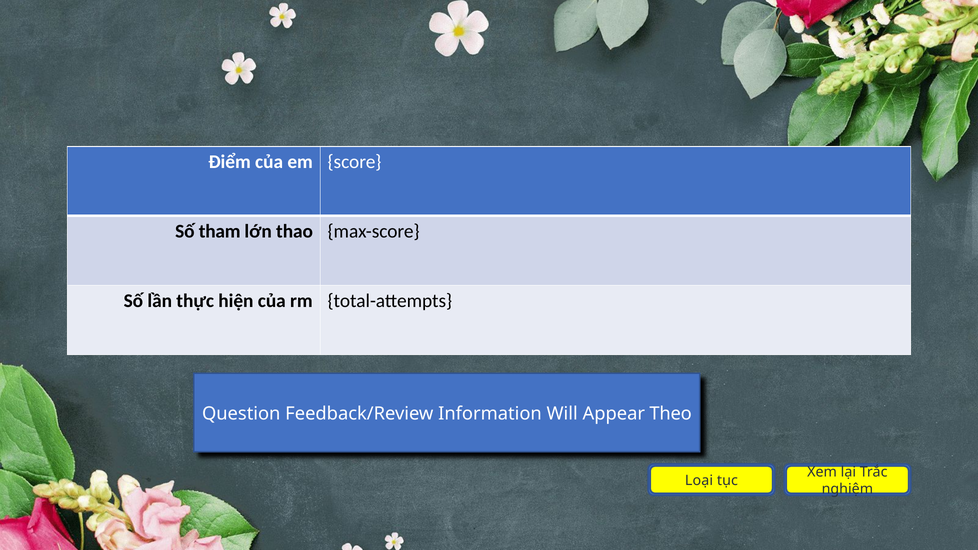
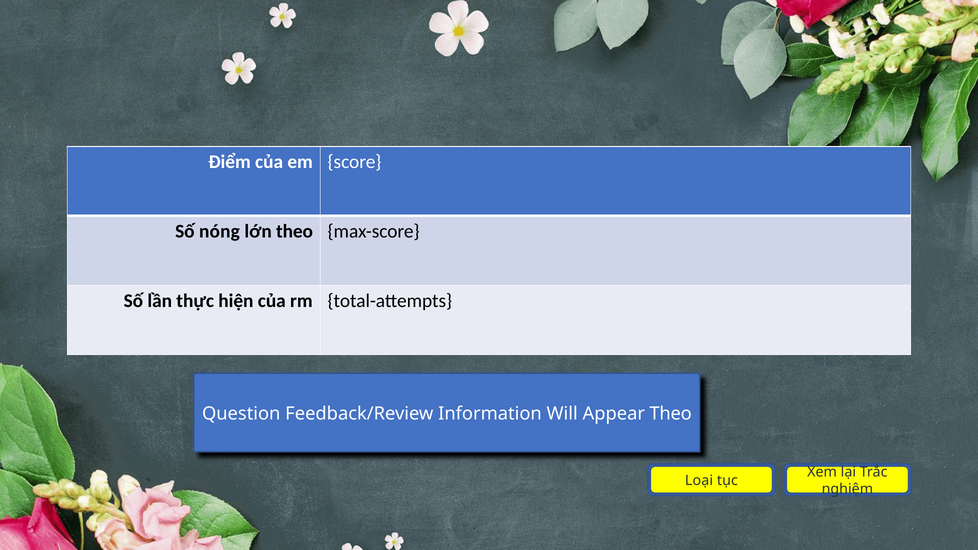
tham: tham -> nóng (219, 232)
lớn thao: thao -> theo (295, 232)
